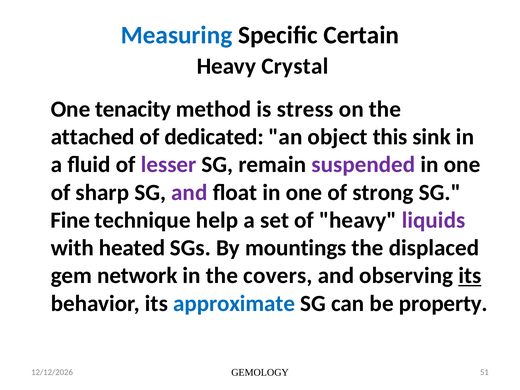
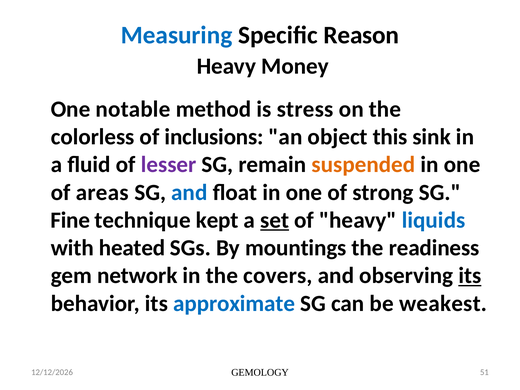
Certain: Certain -> Reason (361, 35)
Crystal: Crystal -> Money (295, 66)
tenacity: tenacity -> notable (133, 109)
attached: attached -> colorless (93, 137)
dedicated: dedicated -> inclusions (214, 137)
suspended colour: purple -> orange (363, 165)
sharp: sharp -> areas (102, 192)
and colour: purple -> blue (189, 192)
help: help -> kept (217, 220)
set underline: none -> present (275, 220)
liquids colour: purple -> blue (434, 220)
displaced: displaced -> readiness (434, 248)
property: property -> weakest (443, 303)
